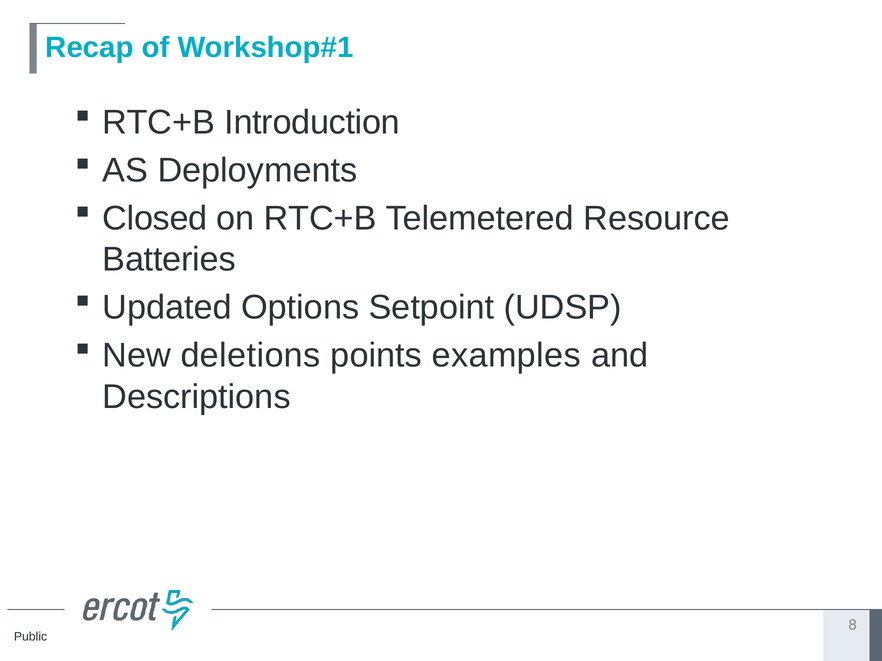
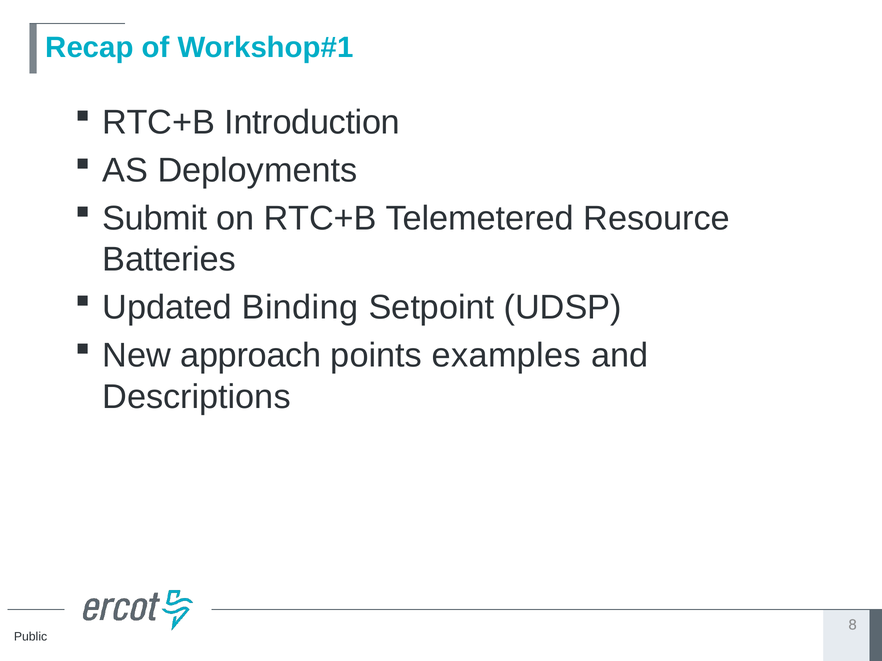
Closed: Closed -> Submit (155, 219)
Options: Options -> Binding (300, 308)
deletions: deletions -> approach (251, 356)
